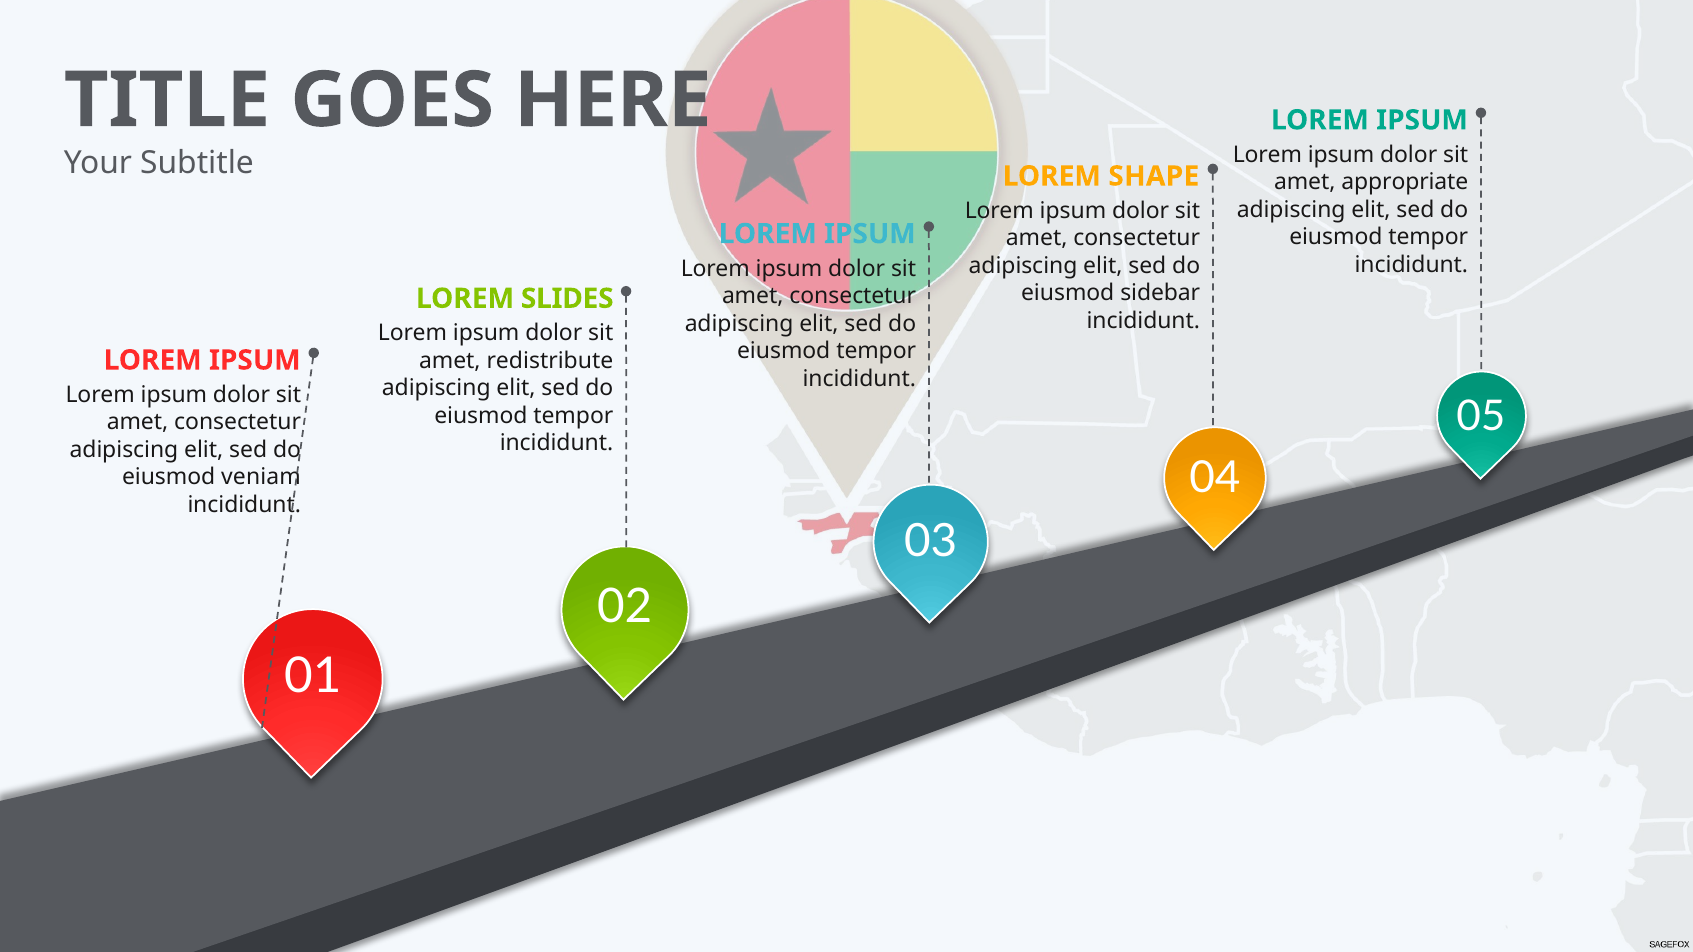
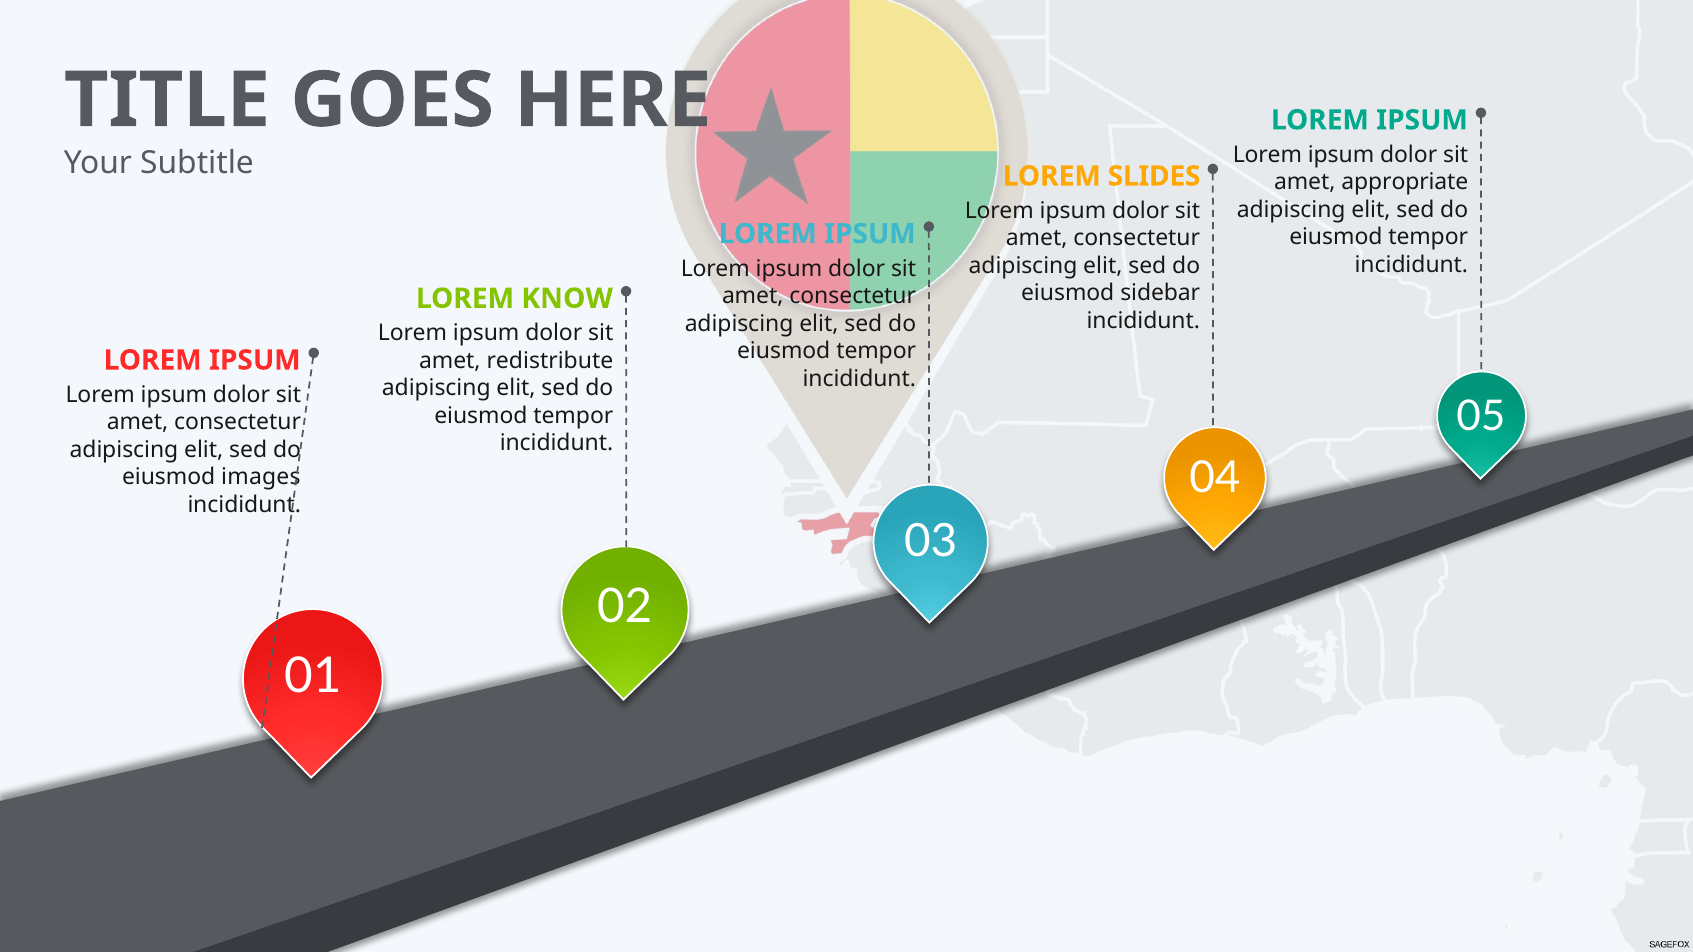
SHAPE: SHAPE -> SLIDES (1154, 176)
SLIDES: SLIDES -> KNOW (567, 299)
veniam: veniam -> images (261, 478)
